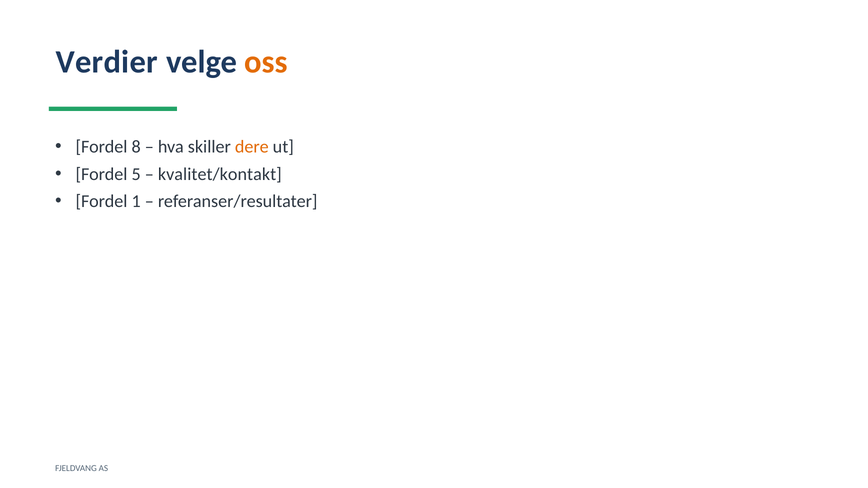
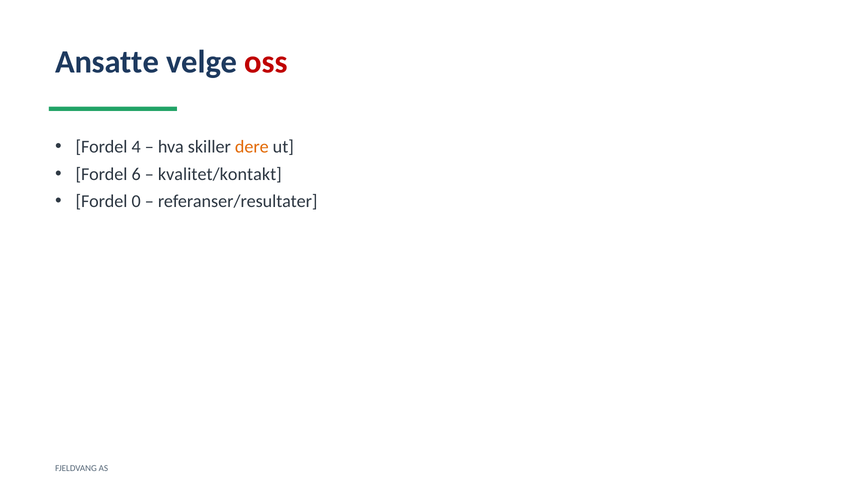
Verdier: Verdier -> Ansatte (107, 62)
oss colour: orange -> red (266, 62)
8: 8 -> 4 (136, 147)
5: 5 -> 6 (136, 174)
1: 1 -> 0 (136, 201)
